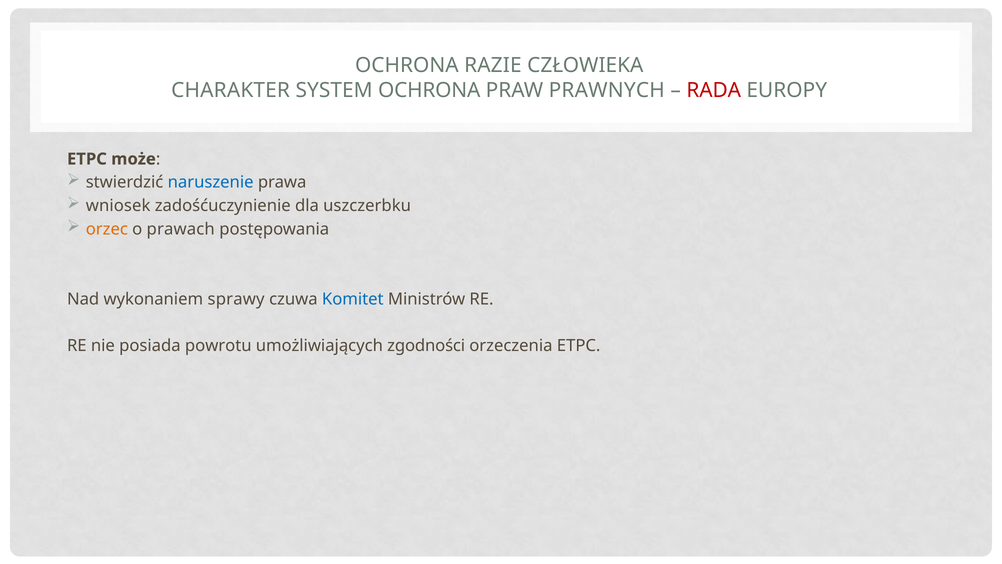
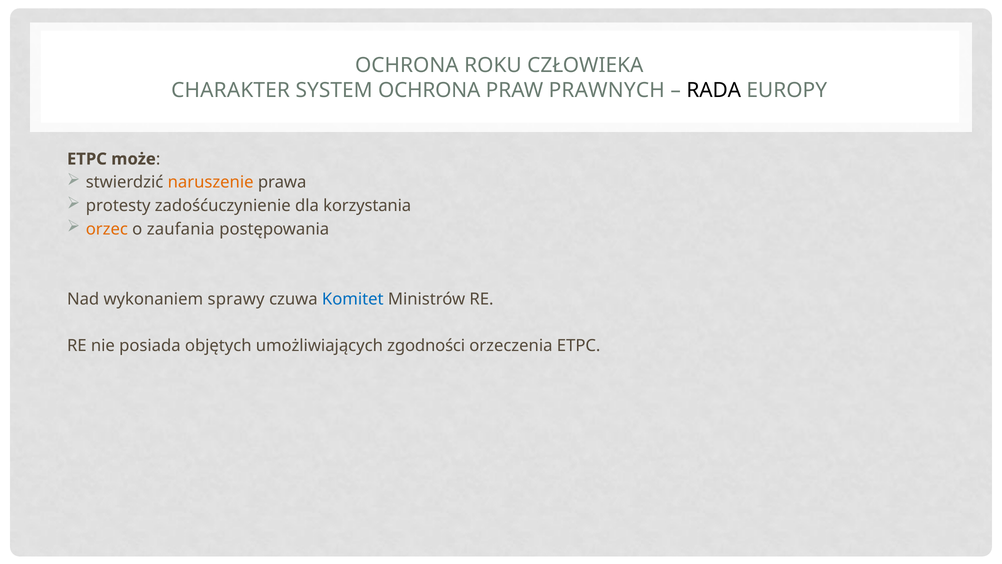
RAZIE: RAZIE -> ROKU (493, 65)
RADA colour: red -> black (714, 90)
naruszenie colour: blue -> orange (211, 182)
wniosek: wniosek -> protesty (118, 206)
uszczerbku: uszczerbku -> korzystania (367, 206)
prawach: prawach -> zaufania (181, 229)
powrotu: powrotu -> objętych (218, 346)
